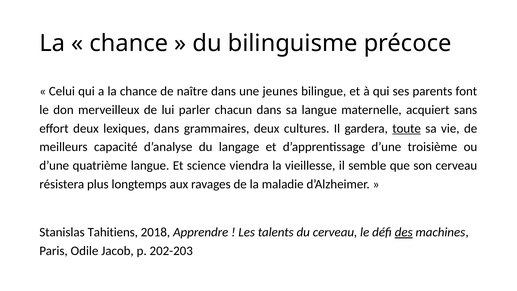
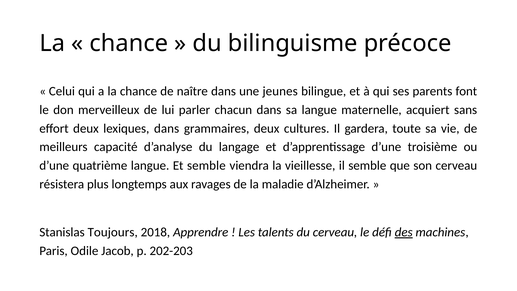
toute underline: present -> none (407, 128)
Et science: science -> semble (206, 166)
Tahitiens: Tahitiens -> Toujours (113, 232)
